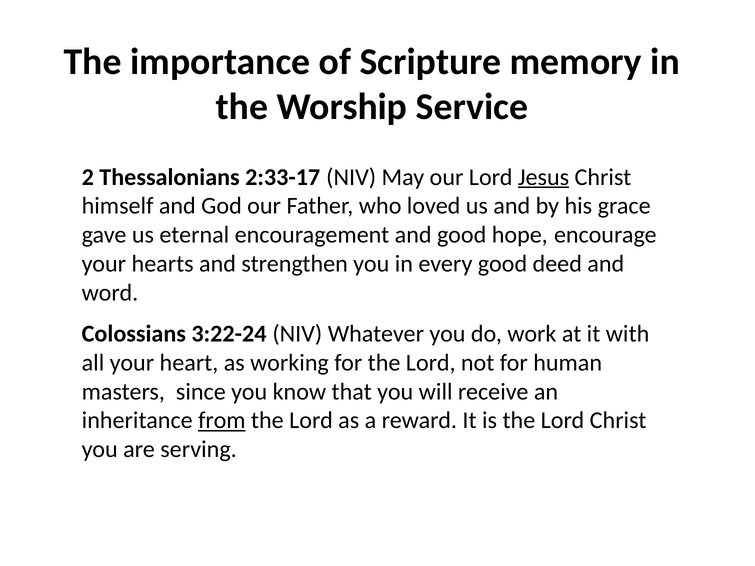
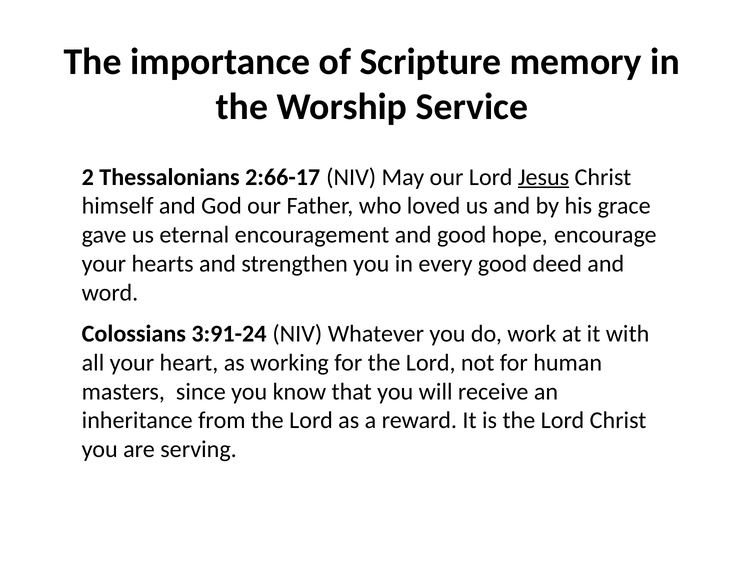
2:33-17: 2:33-17 -> 2:66-17 (283, 177)
3:22-24: 3:22-24 -> 3:91-24 (229, 334)
from underline: present -> none (222, 421)
